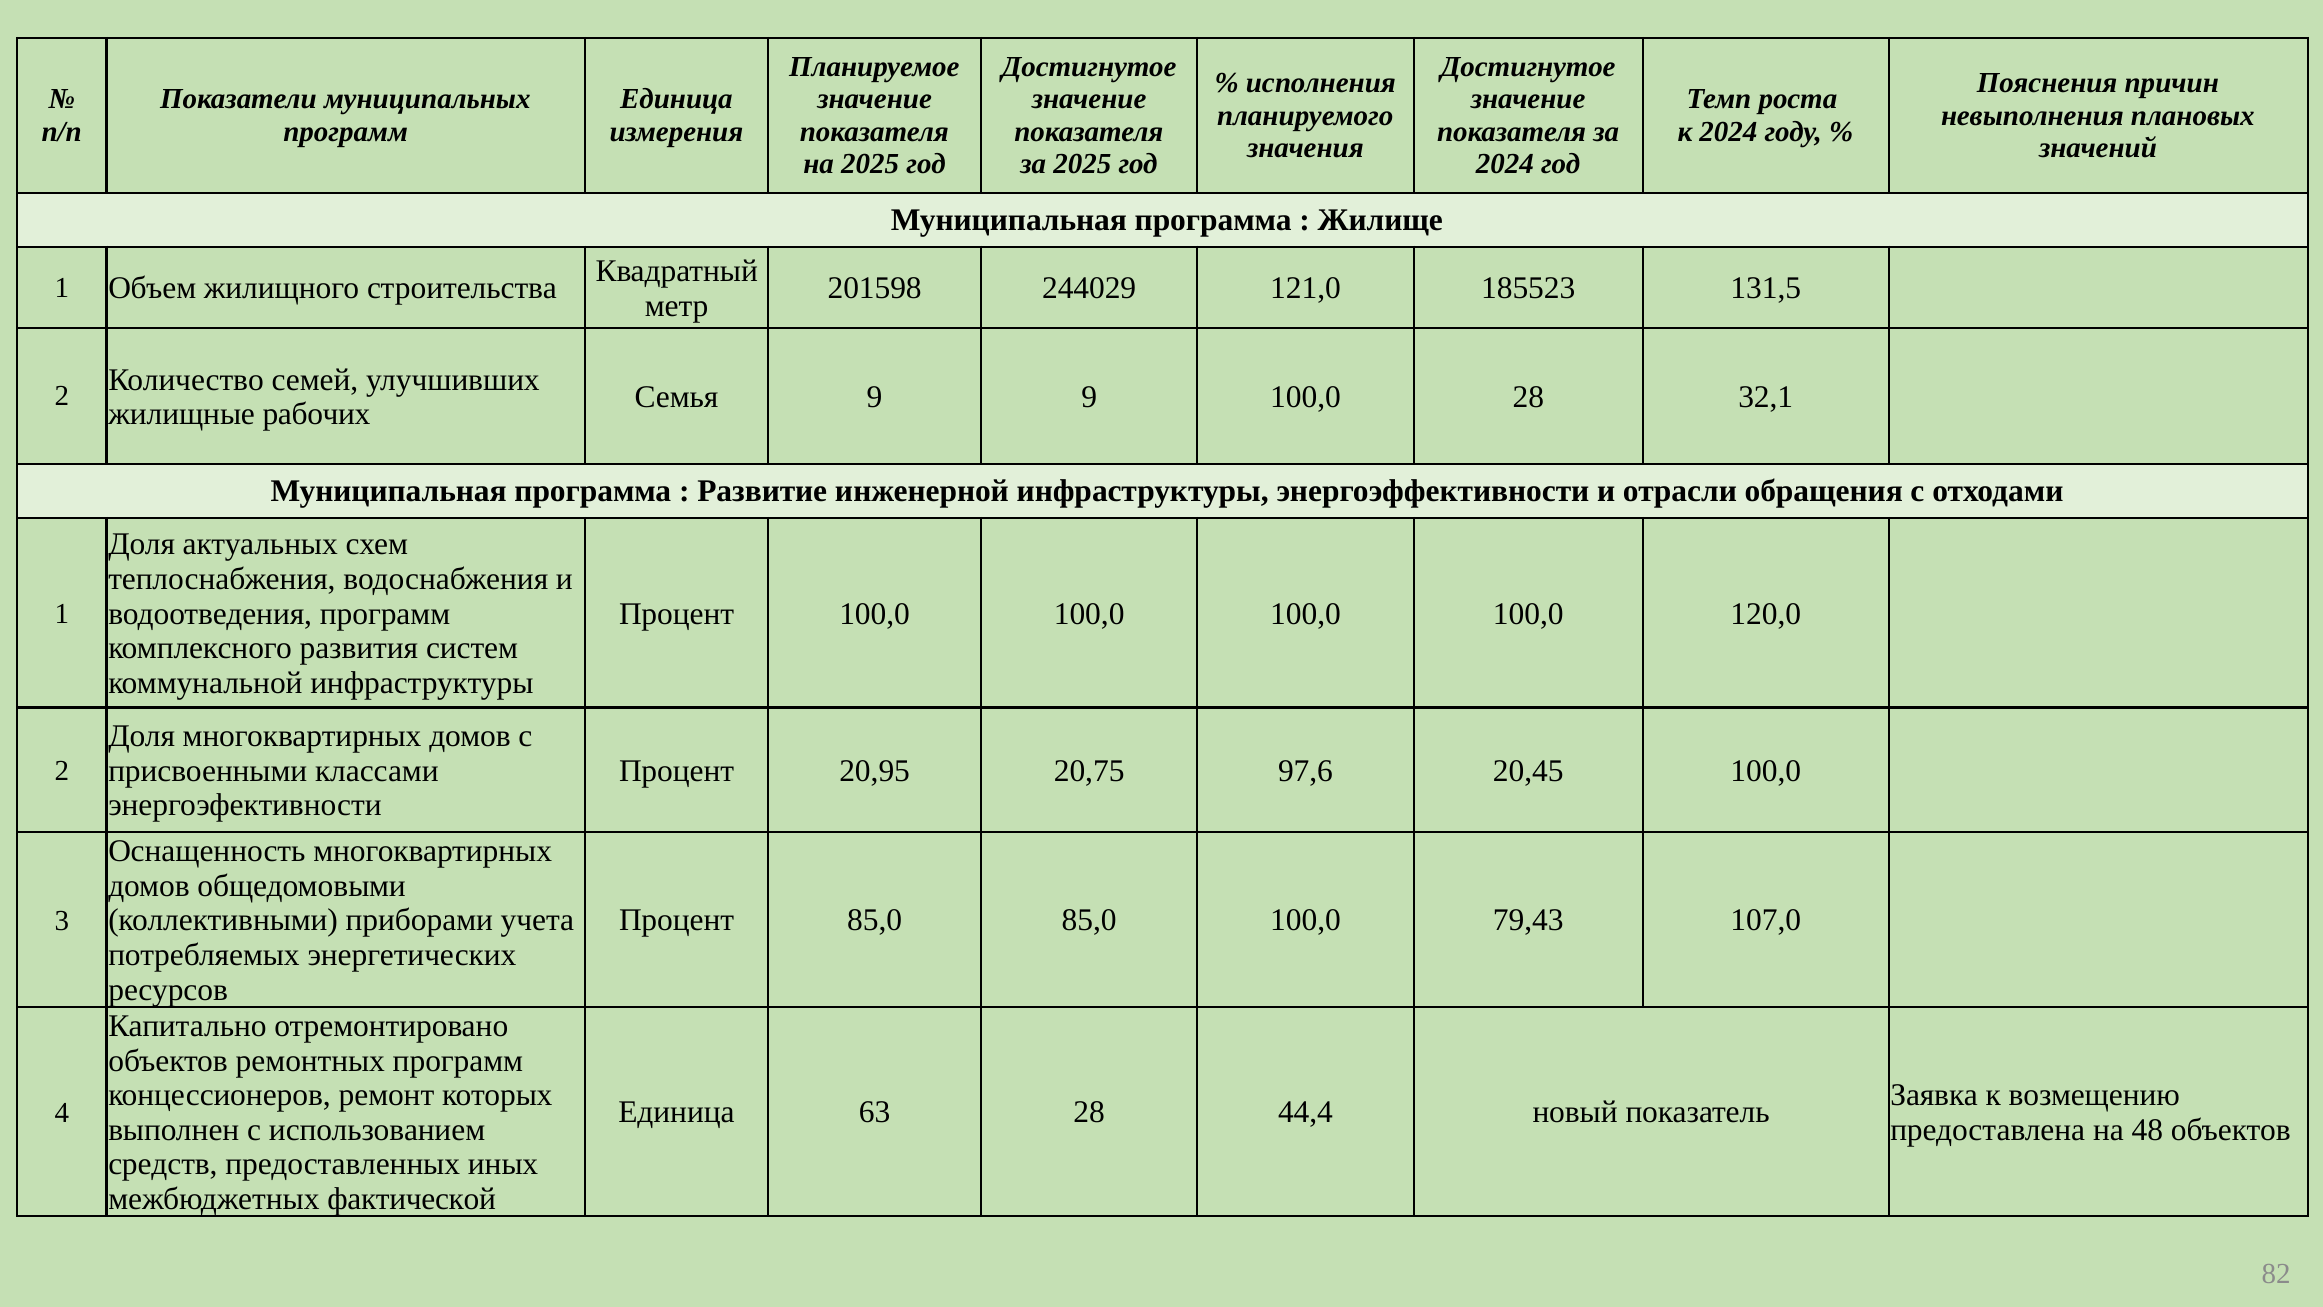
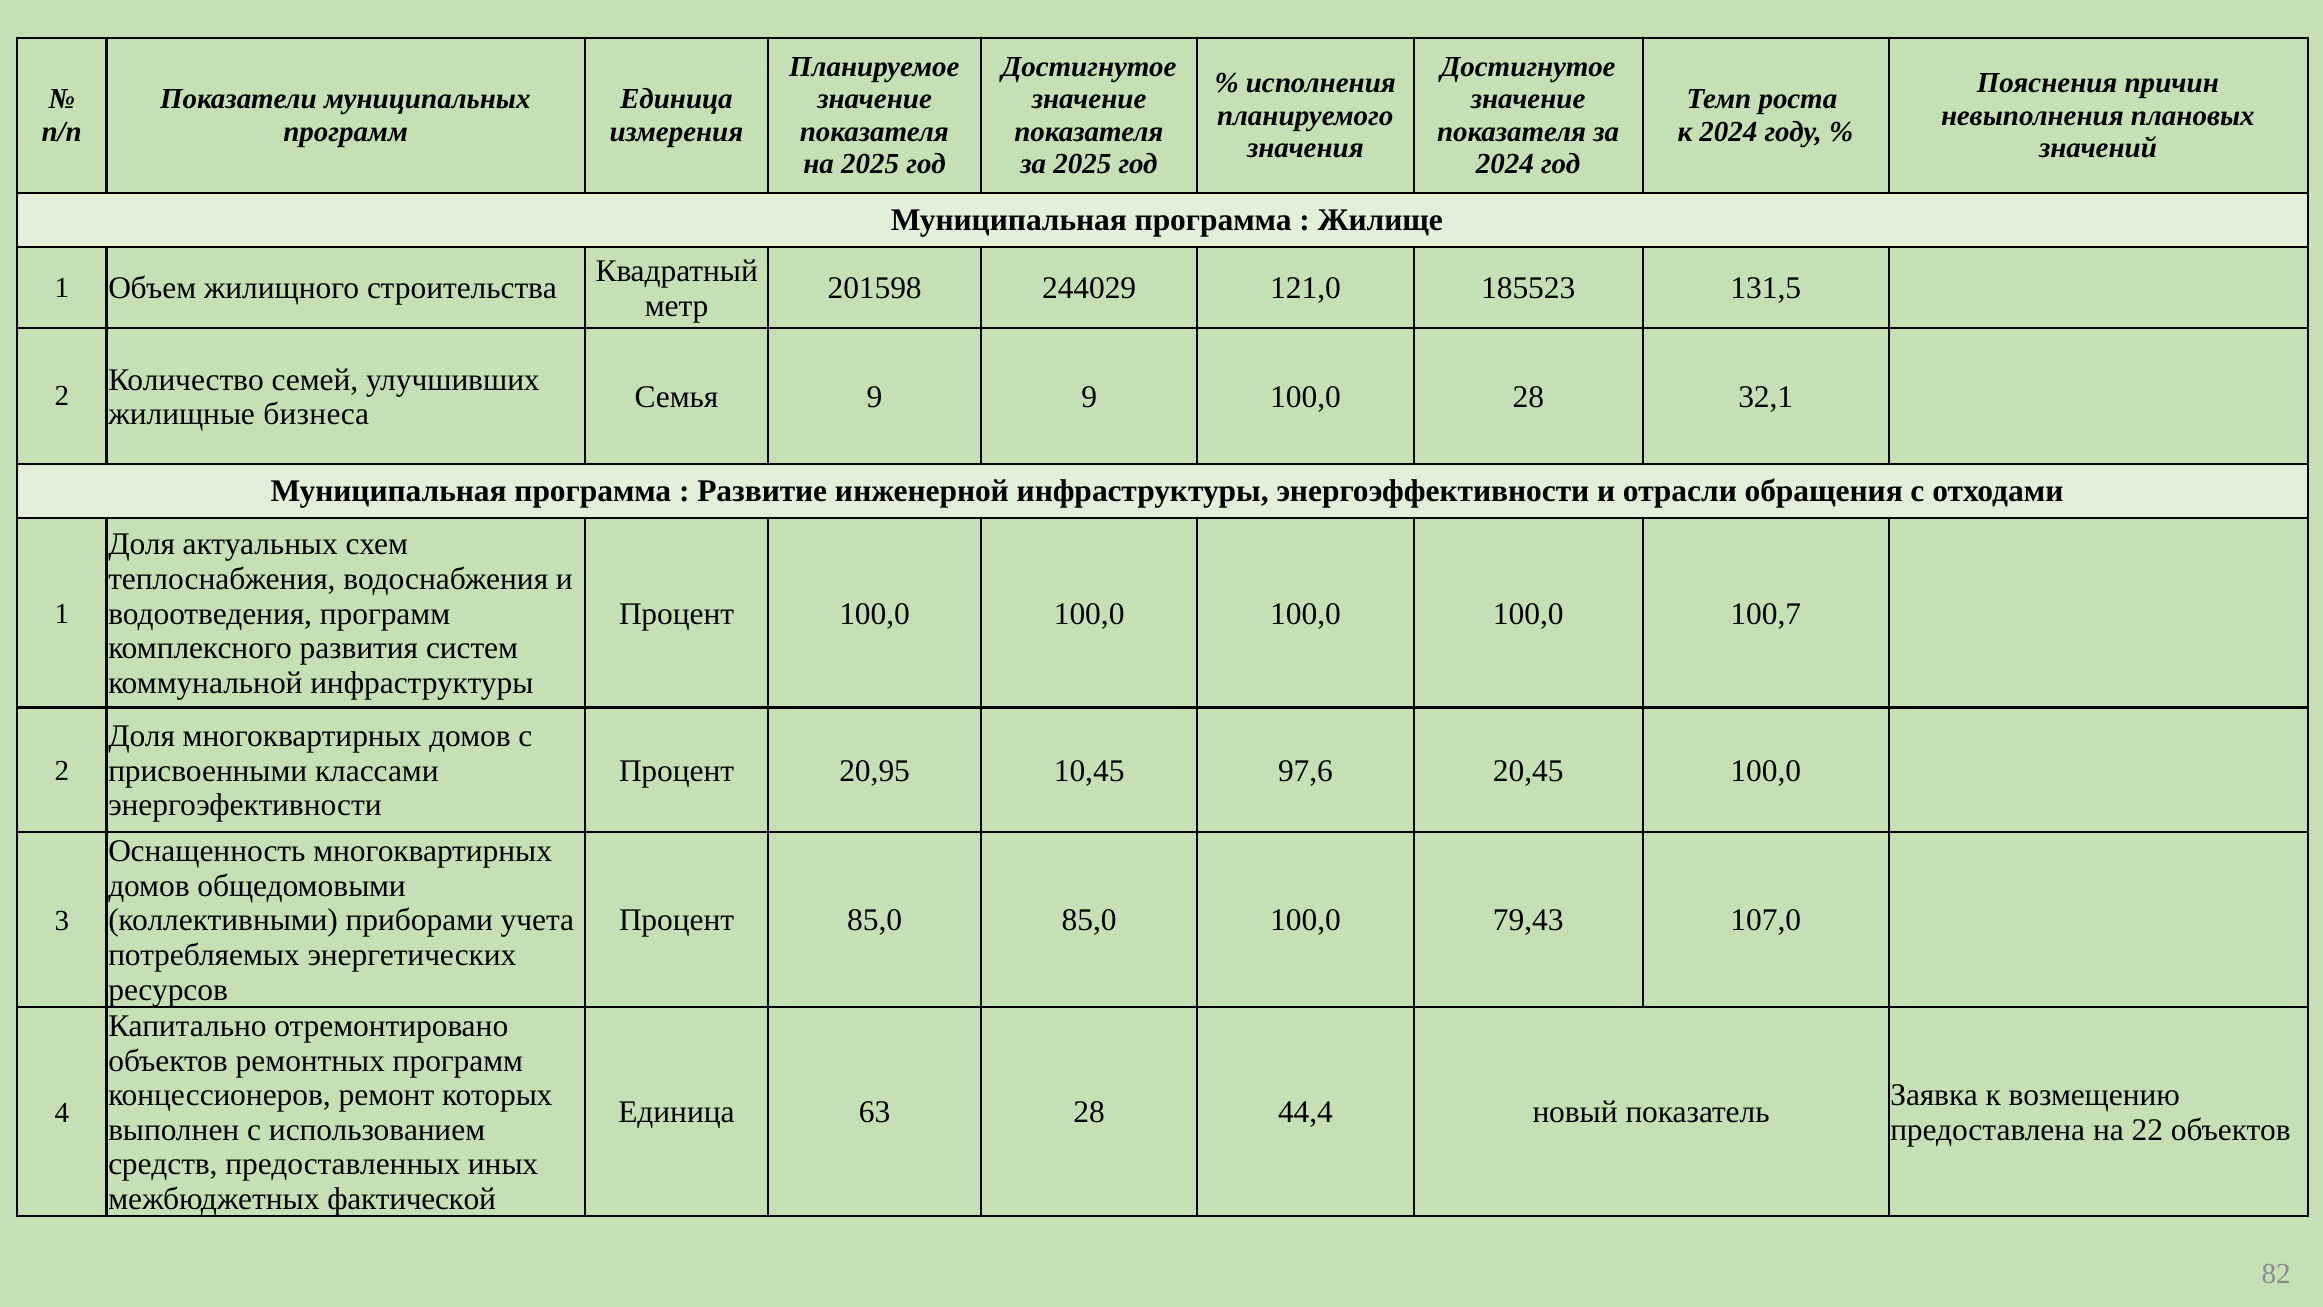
рабочих: рабочих -> бизнеса (316, 414)
120,0: 120,0 -> 100,7 (1766, 614)
20,75: 20,75 -> 10,45 (1089, 771)
48: 48 -> 22 (2147, 1130)
